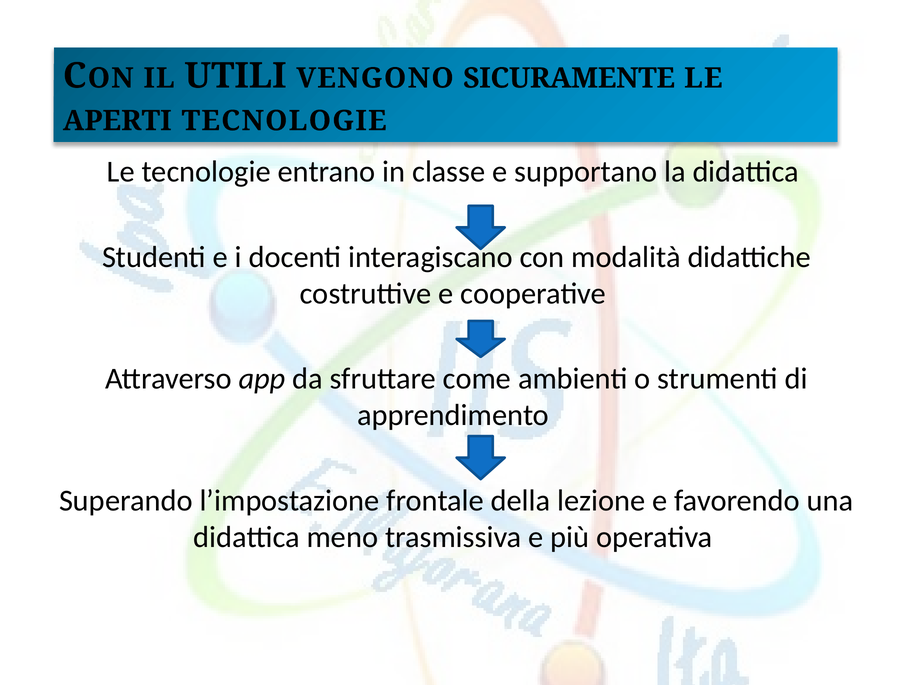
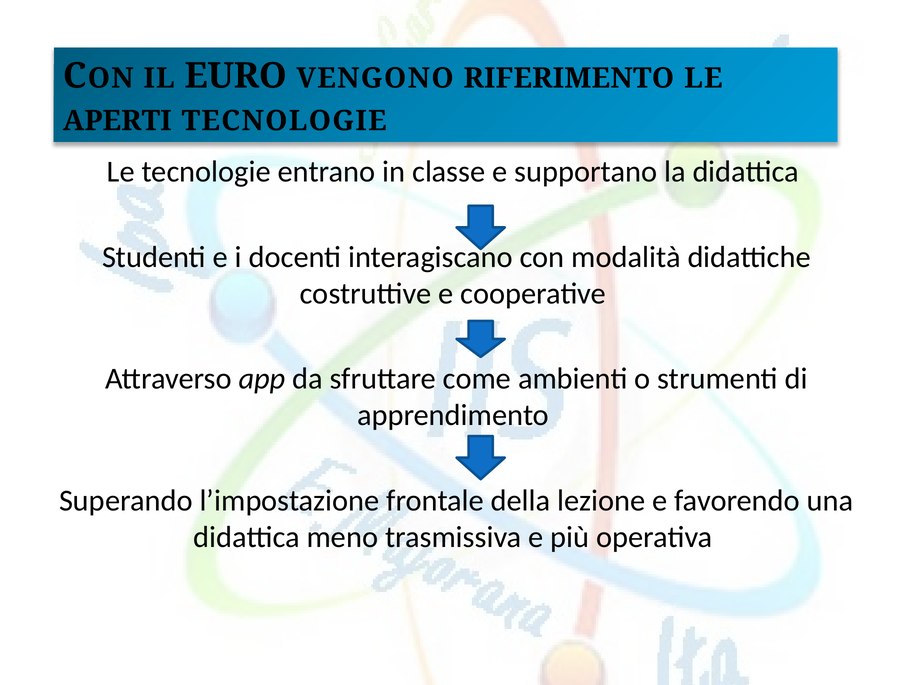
UTILI: UTILI -> EURO (236, 76)
SICURAMENTE: SICURAMENTE -> RIFERIMENTO (569, 78)
